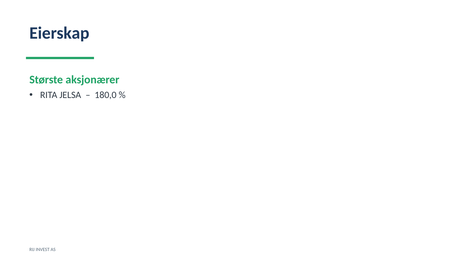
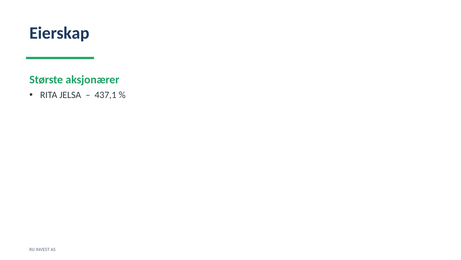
180,0: 180,0 -> 437,1 (106, 95)
